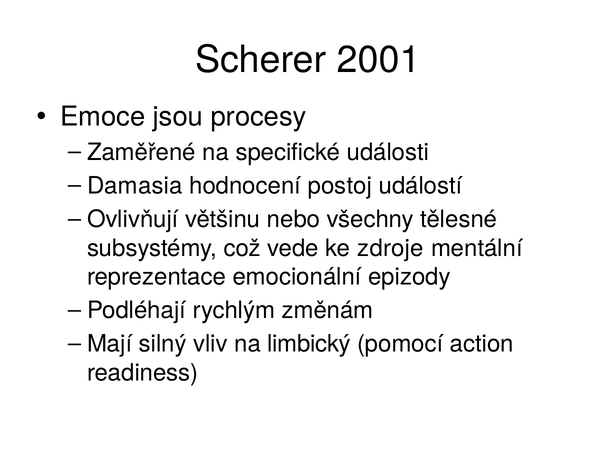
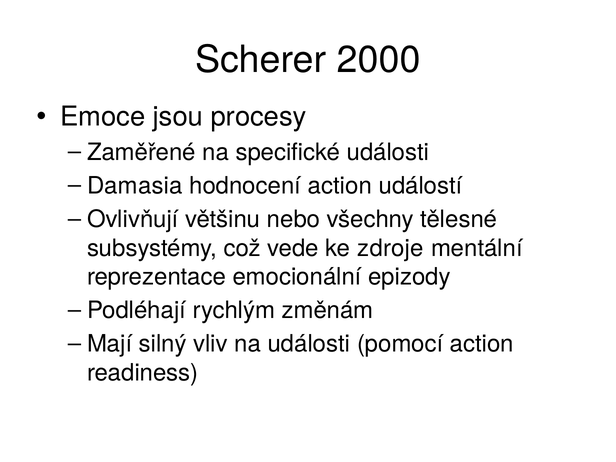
2001: 2001 -> 2000 (379, 60)
hodnocení postoj: postoj -> action (340, 186)
na limbický: limbický -> události (309, 344)
